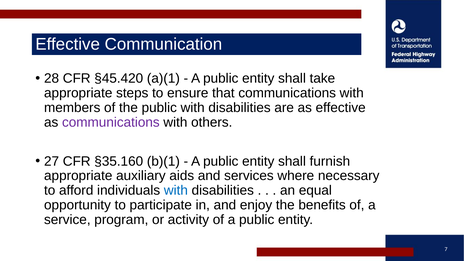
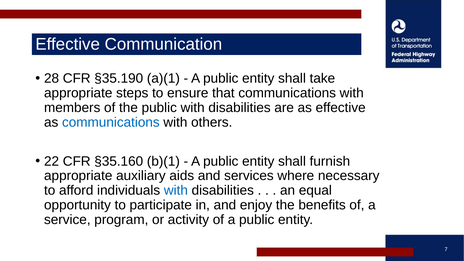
§45.420: §45.420 -> §35.190 (119, 78)
communications colour: purple -> blue (111, 122)
27: 27 -> 22 (52, 161)
